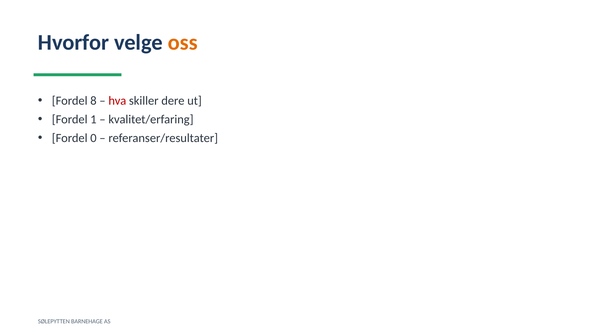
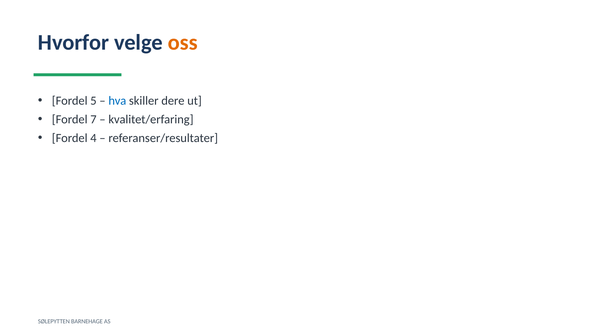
8: 8 -> 5 (93, 101)
hva colour: red -> blue (117, 101)
1: 1 -> 7 (93, 120)
0: 0 -> 4 (93, 138)
